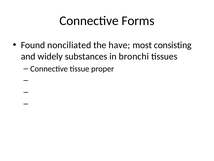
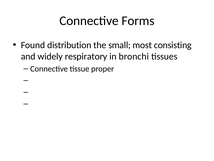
nonciliated: nonciliated -> distribution (69, 45)
have: have -> small (120, 45)
substances: substances -> respiratory (86, 56)
